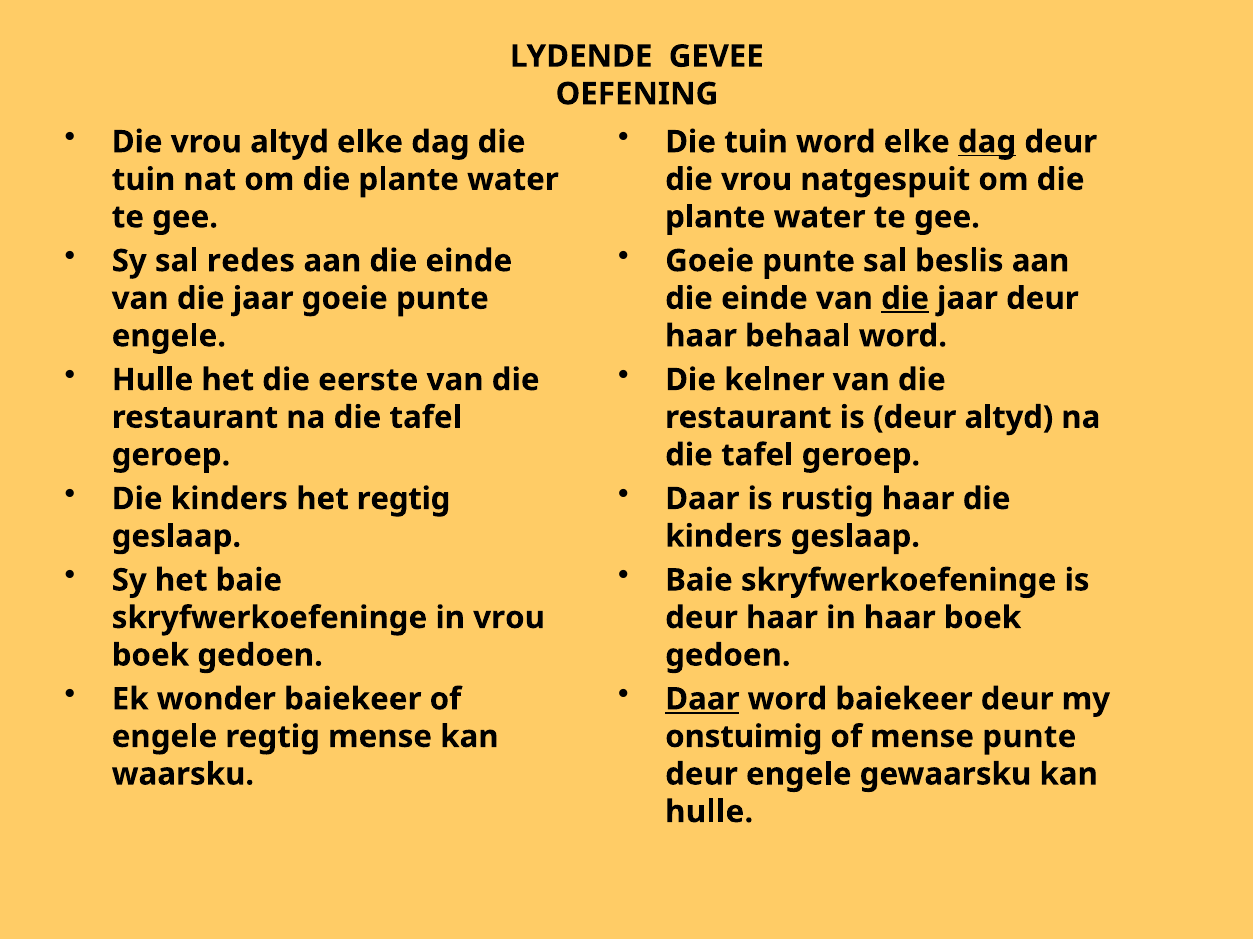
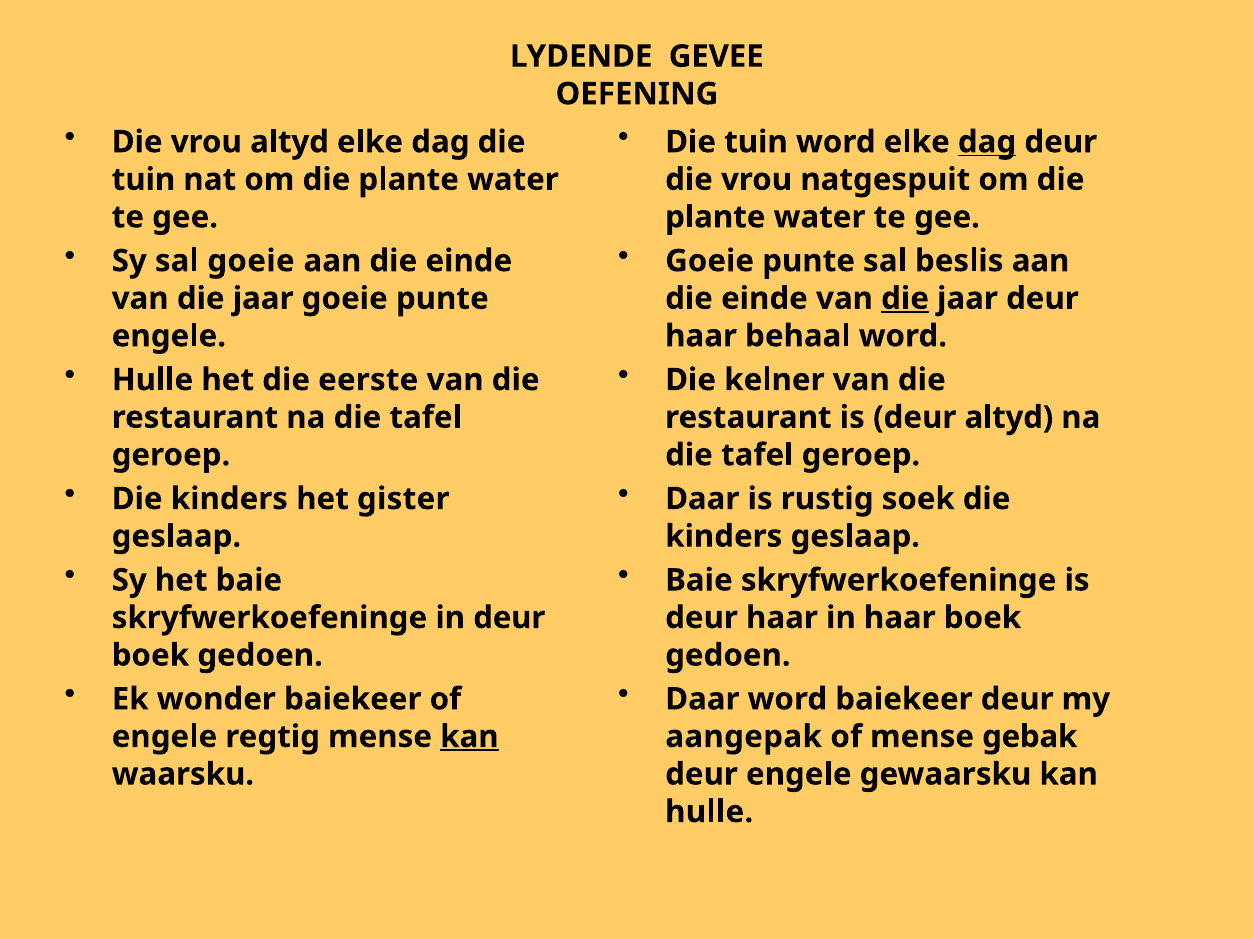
sal redes: redes -> goeie (251, 261)
het regtig: regtig -> gister (403, 499)
rustig haar: haar -> soek (918, 499)
in vrou: vrou -> deur (509, 618)
Daar underline: present -> none (702, 700)
kan underline: none -> present (469, 737)
onstuimig: onstuimig -> aangepak (744, 737)
mense punte: punte -> gebak (1030, 737)
